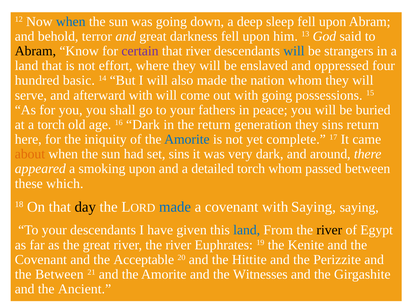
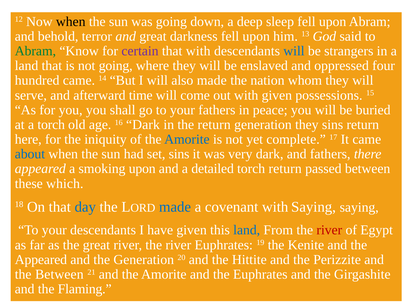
when colour: blue -> black (71, 22)
Abram colour: black -> green (35, 51)
that river: river -> with (198, 51)
not effort: effort -> going (116, 66)
hundred basic: basic -> came (79, 80)
afterward with: with -> time (141, 95)
with going: going -> given (277, 95)
about colour: orange -> blue (30, 154)
and around: around -> fathers (330, 154)
torch whom: whom -> return (285, 169)
day colour: black -> blue (85, 207)
river colour: black -> red (329, 230)
Covenant: Covenant -> Appeared (41, 259)
the Acceptable: Acceptable -> Generation (144, 259)
the Witnesses: Witnesses -> Euphrates (260, 274)
Ancient: Ancient -> Flaming (85, 289)
